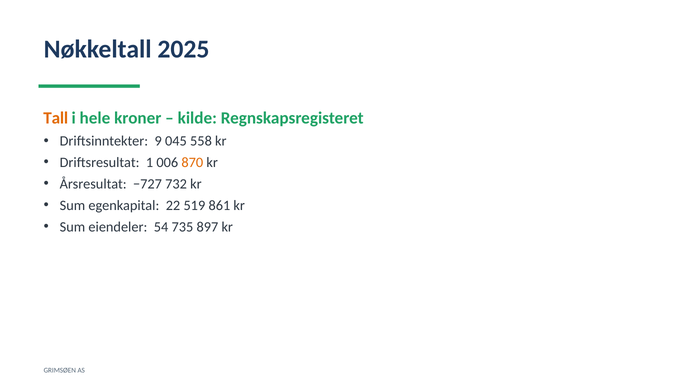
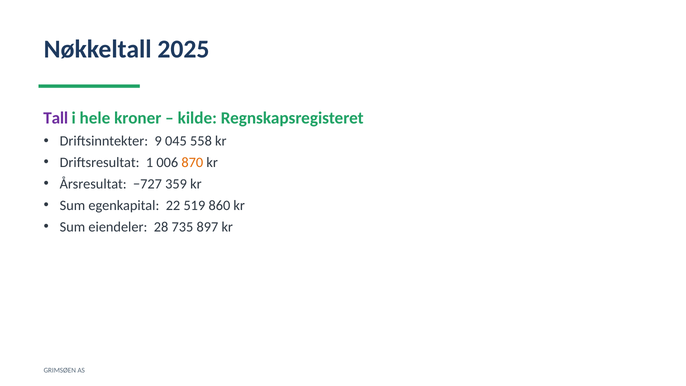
Tall colour: orange -> purple (56, 118)
732: 732 -> 359 (176, 184)
861: 861 -> 860 (219, 205)
54: 54 -> 28 (161, 227)
